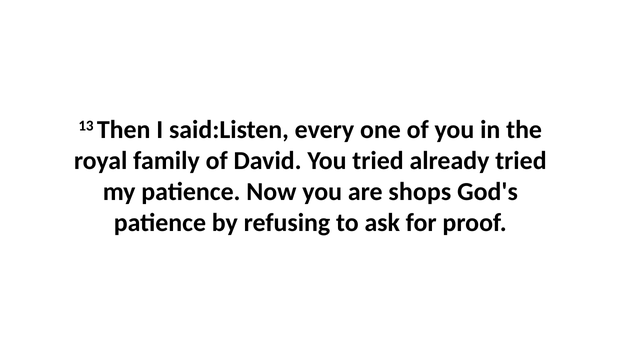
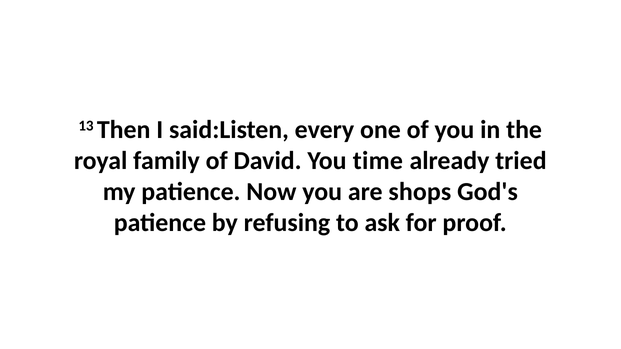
You tried: tried -> time (378, 161)
